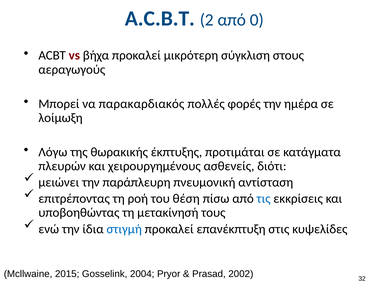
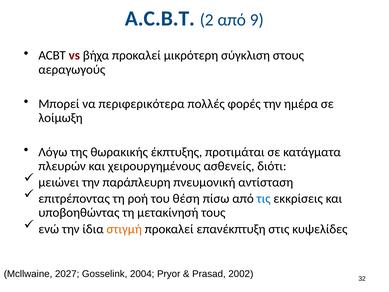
0: 0 -> 9 (257, 20)
παρακαρδιακός: παρακαρδιακός -> περιφερικότερα (142, 104)
στιγμή colour: blue -> orange (124, 229)
2015: 2015 -> 2027 (67, 274)
